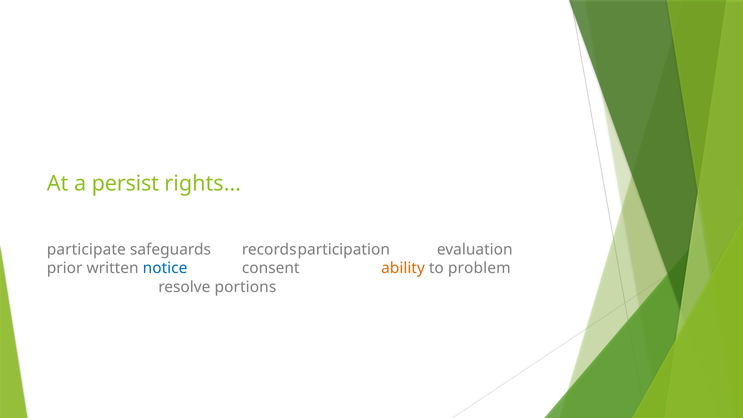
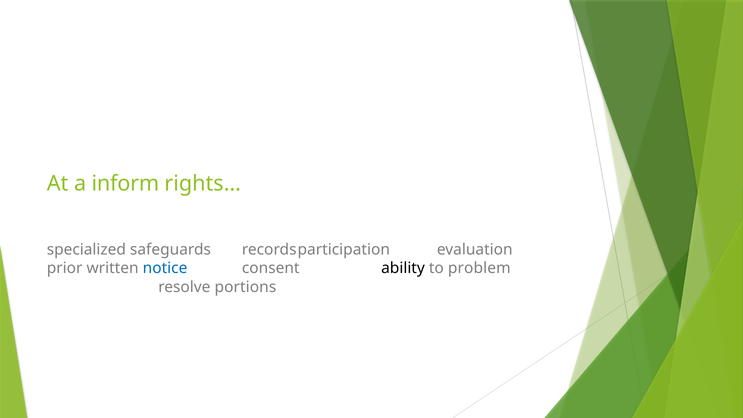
persist: persist -> inform (125, 184)
participate: participate -> specialized (86, 250)
ability colour: orange -> black (403, 268)
